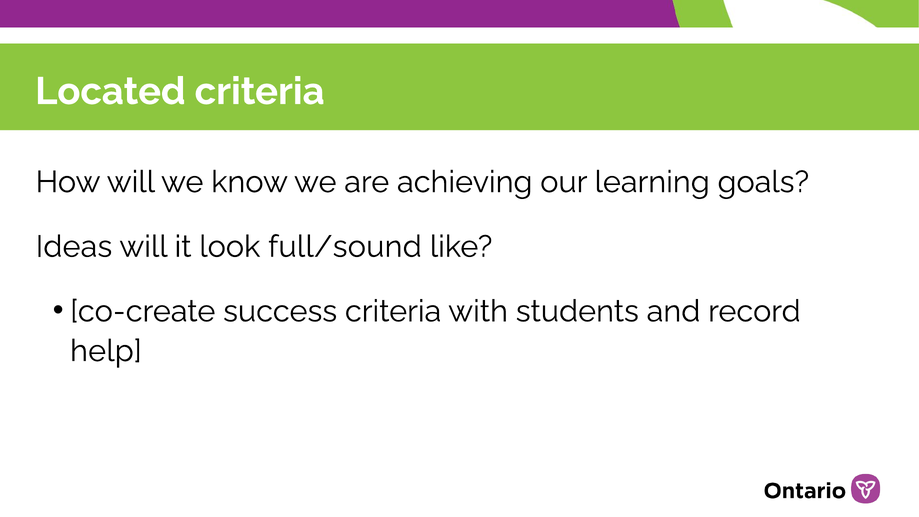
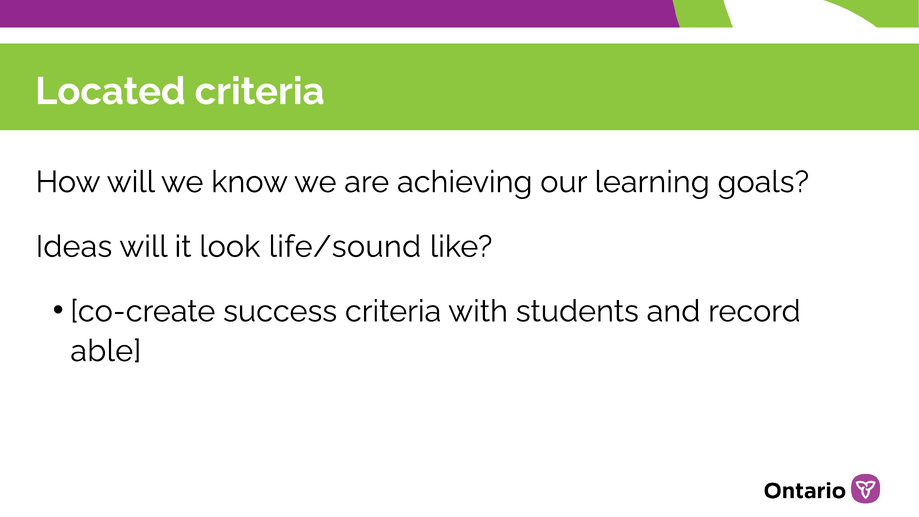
full/sound: full/sound -> life/sound (345, 247)
help: help -> able (106, 351)
